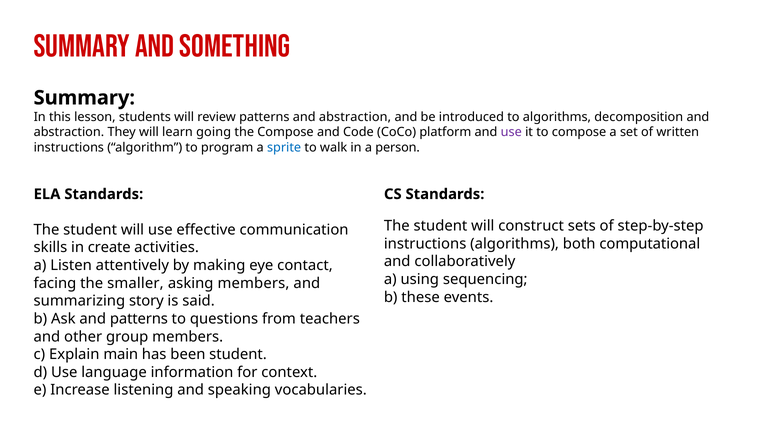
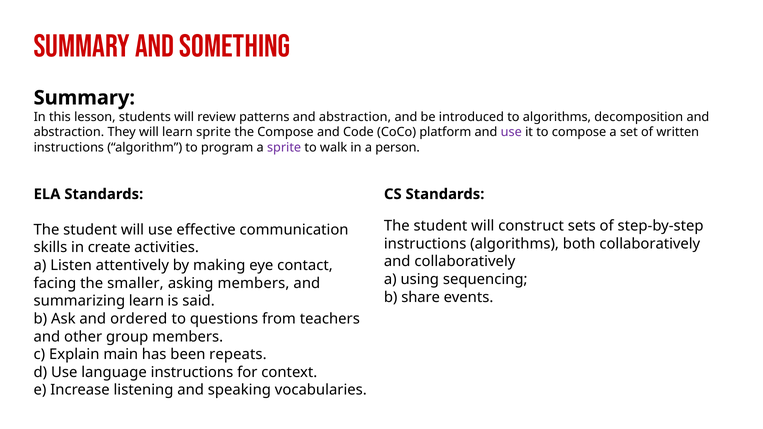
learn going: going -> sprite (214, 132)
sprite colour: blue -> purple (284, 148)
both computational: computational -> collaboratively (650, 244)
these: these -> share (421, 297)
summarizing story: story -> learn (146, 301)
and patterns: patterns -> ordered (139, 319)
been student: student -> repeats (238, 355)
language information: information -> instructions (192, 372)
